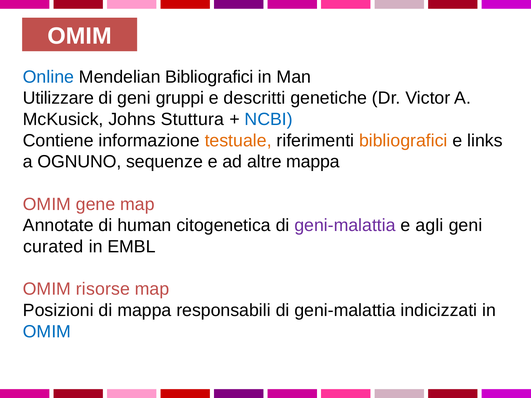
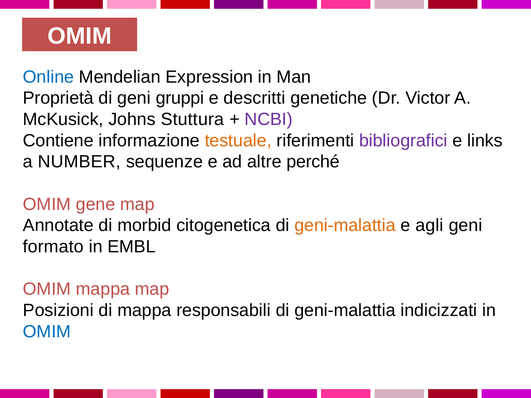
Mendelian Bibliografici: Bibliografici -> Expression (209, 77)
Utilizzare: Utilizzare -> Proprietà (58, 98)
NCBI colour: blue -> purple (269, 119)
bibliografici colour: orange -> purple (403, 141)
OGNUNO: OGNUNO -> NUMBER (79, 162)
altre mappa: mappa -> perché (313, 162)
human: human -> morbid (144, 226)
geni-malattia colour: purple -> orange (345, 226)
curated: curated -> formato (53, 247)
OMIM risorse: risorse -> mappa (103, 289)
